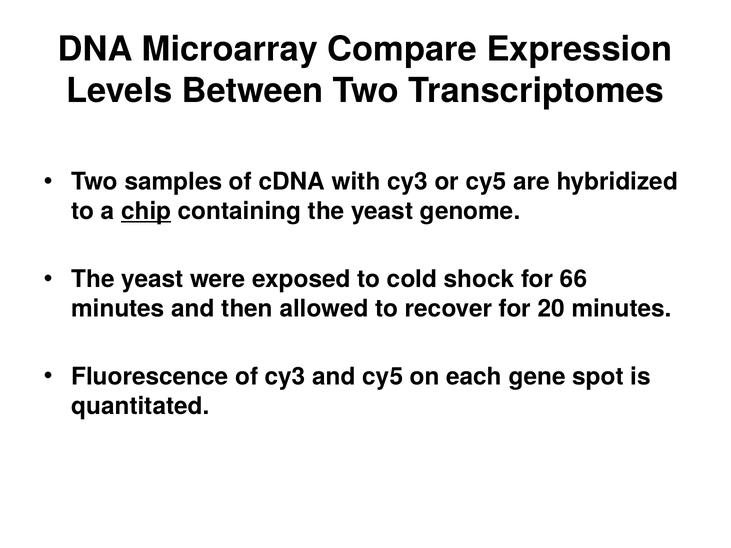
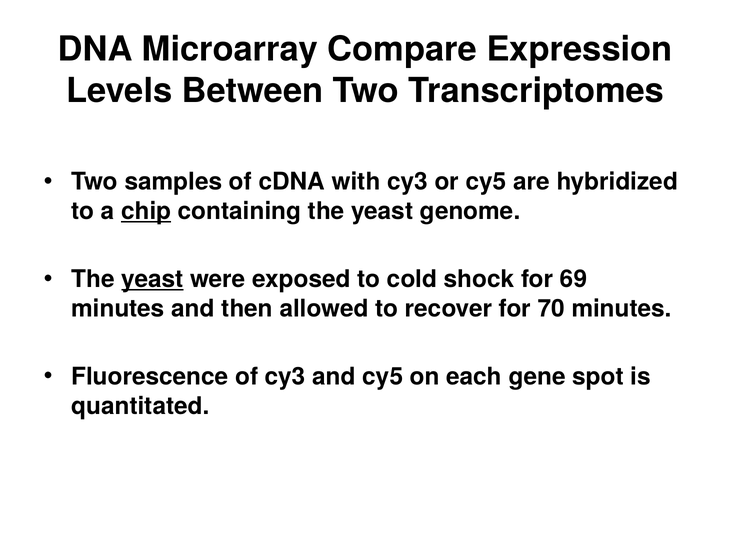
yeast underline: none -> present (152, 279)
66: 66 -> 69 (574, 279)
20: 20 -> 70 (551, 309)
